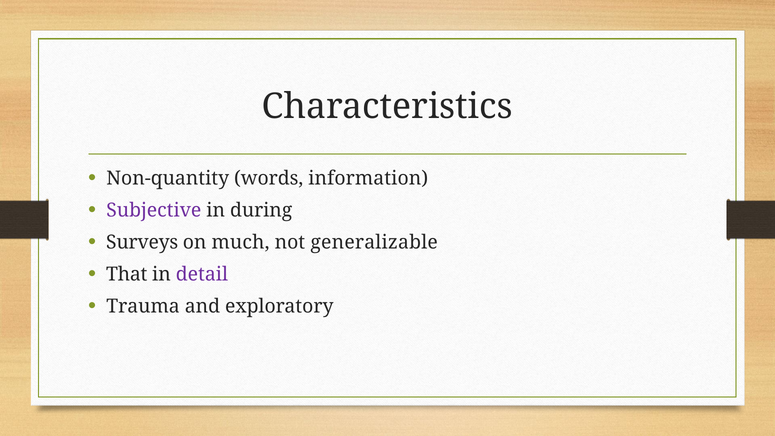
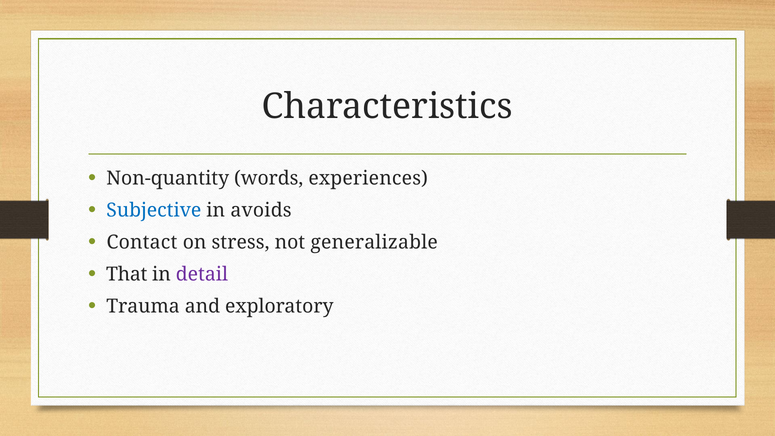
information: information -> experiences (368, 178)
Subjective colour: purple -> blue (154, 210)
during: during -> avoids (261, 210)
Surveys: Surveys -> Contact (142, 242)
much: much -> stress (241, 242)
